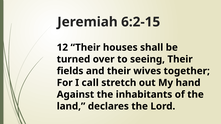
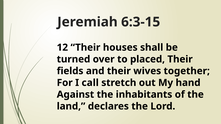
6:2-15: 6:2-15 -> 6:3-15 (141, 22)
seeing: seeing -> placed (148, 59)
